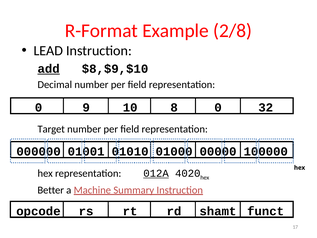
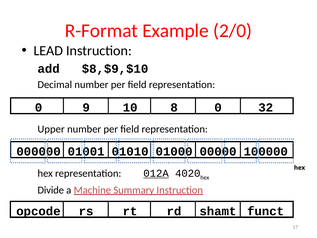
2/8: 2/8 -> 2/0 (233, 31)
add underline: present -> none (49, 69)
Target: Target -> Upper (51, 129)
Better: Better -> Divide (51, 190)
